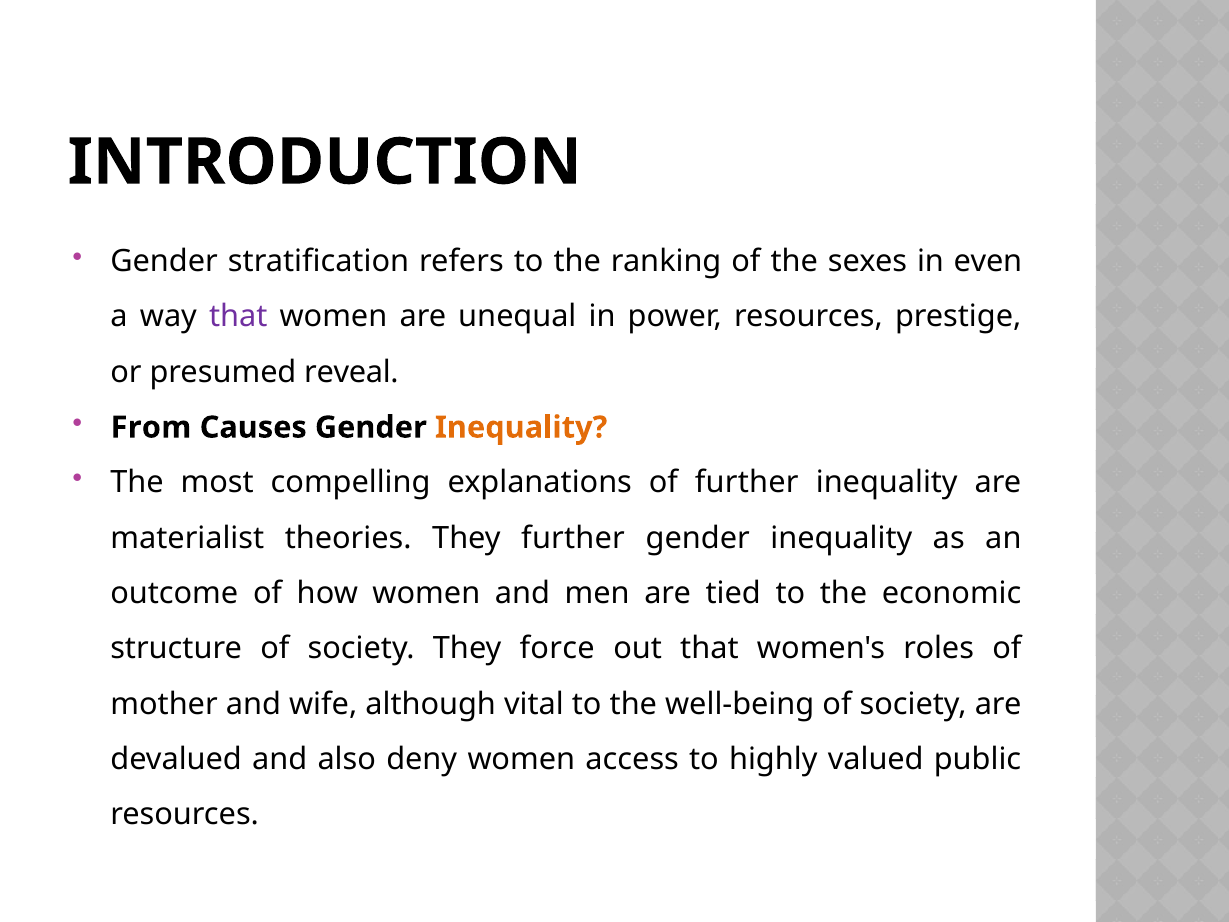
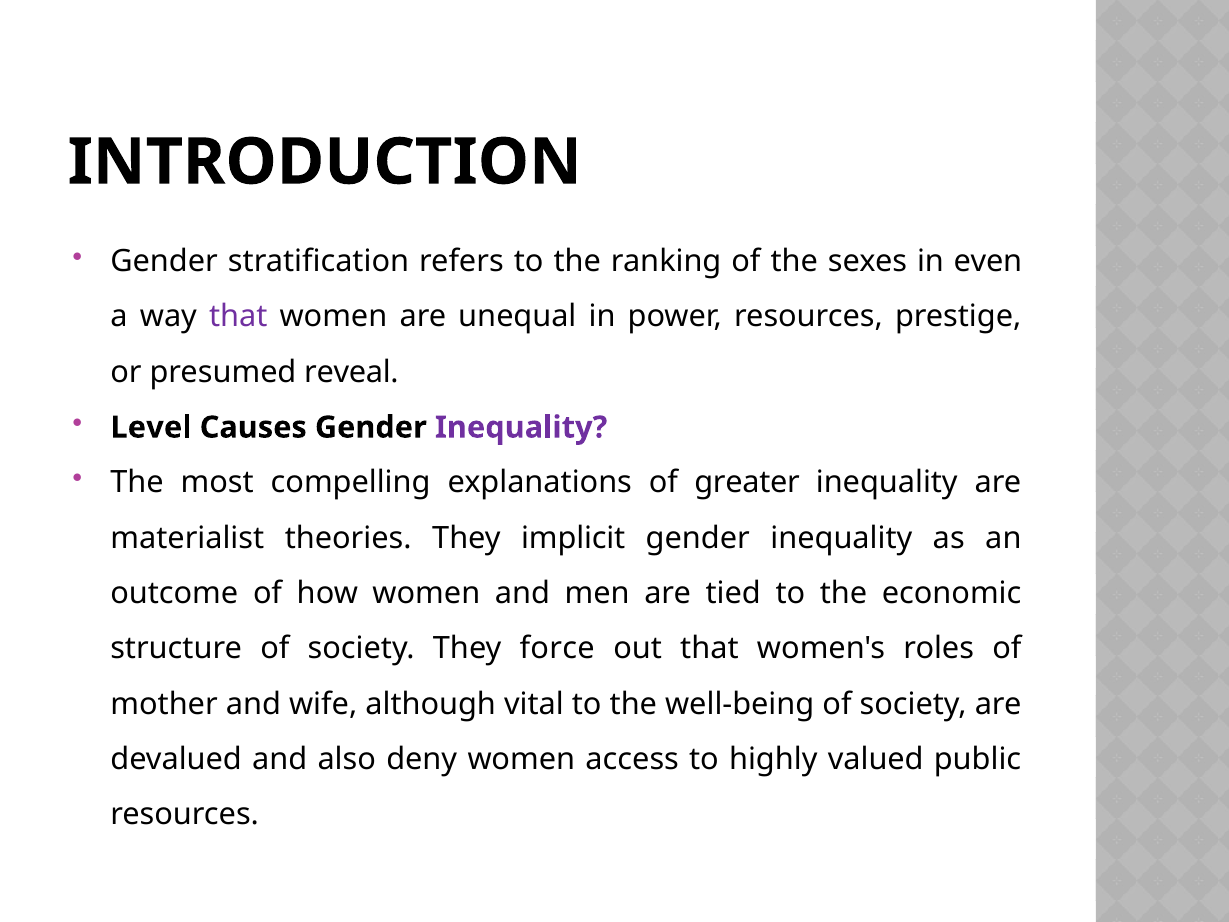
From: From -> Level (151, 427)
Inequality colour: orange -> purple (521, 427)
of further: further -> greater (747, 483)
They further: further -> implicit (573, 538)
